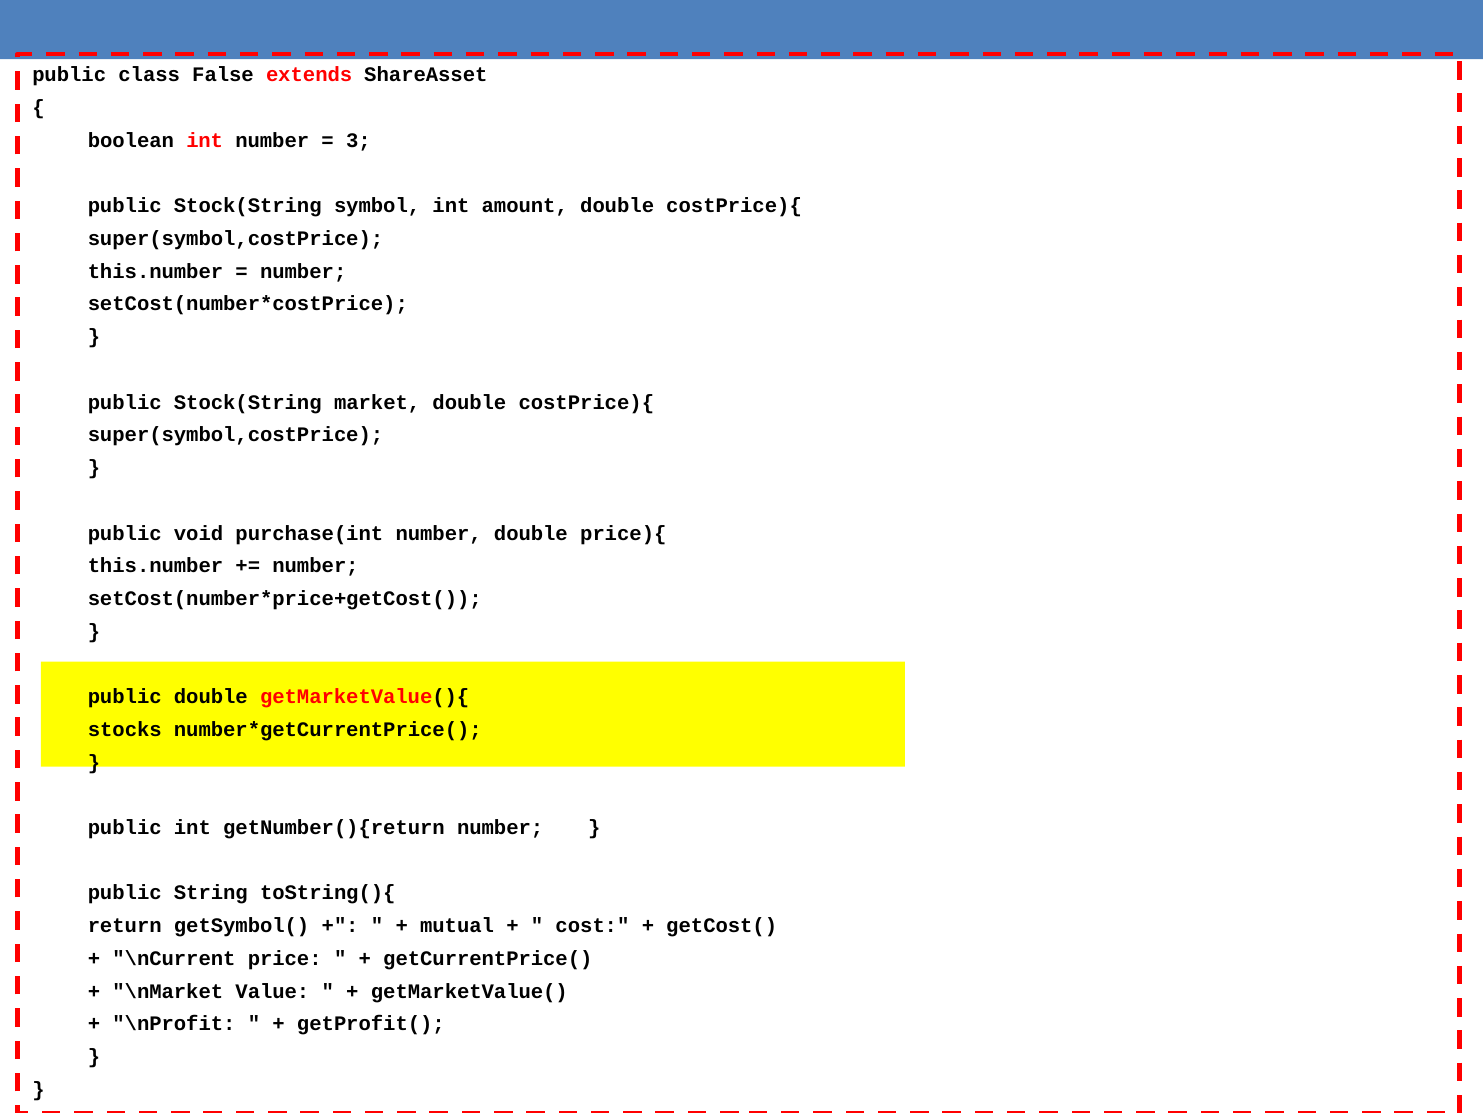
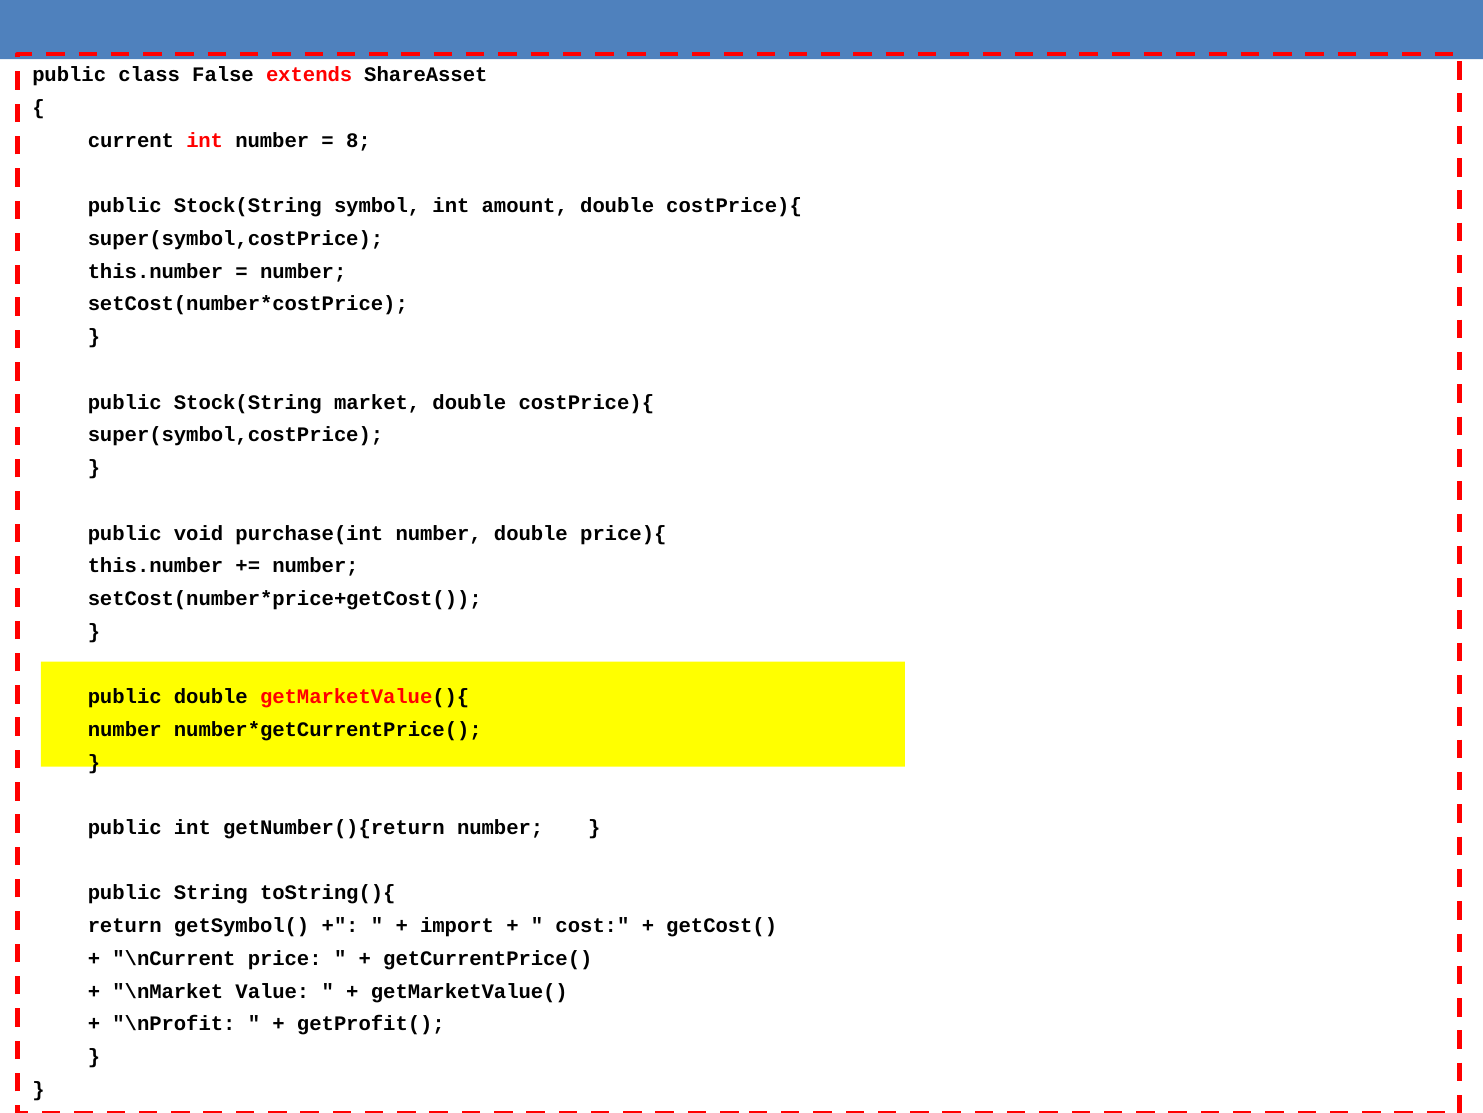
boolean: boolean -> current (131, 141)
3: 3 -> 8 (359, 141)
stocks: stocks -> number (125, 729)
mutual: mutual -> import (457, 925)
